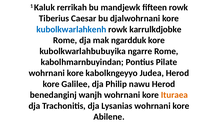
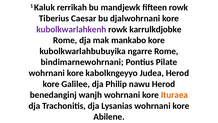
kubolkwarlahkenh colour: blue -> purple (71, 29)
ngardduk: ngardduk -> mankabo (129, 40)
kabolhmarnbuyindan: kabolhmarnbuyindan -> bindimarnewohrnani (82, 62)
